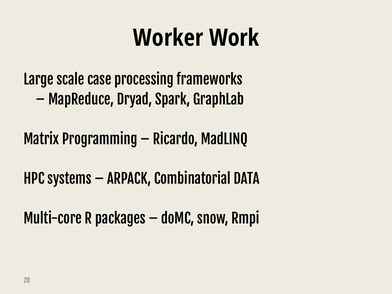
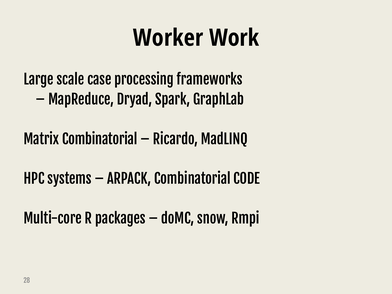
Matrix Programming: Programming -> Combinatorial (100, 140)
DATA: DATA -> CODE (247, 179)
